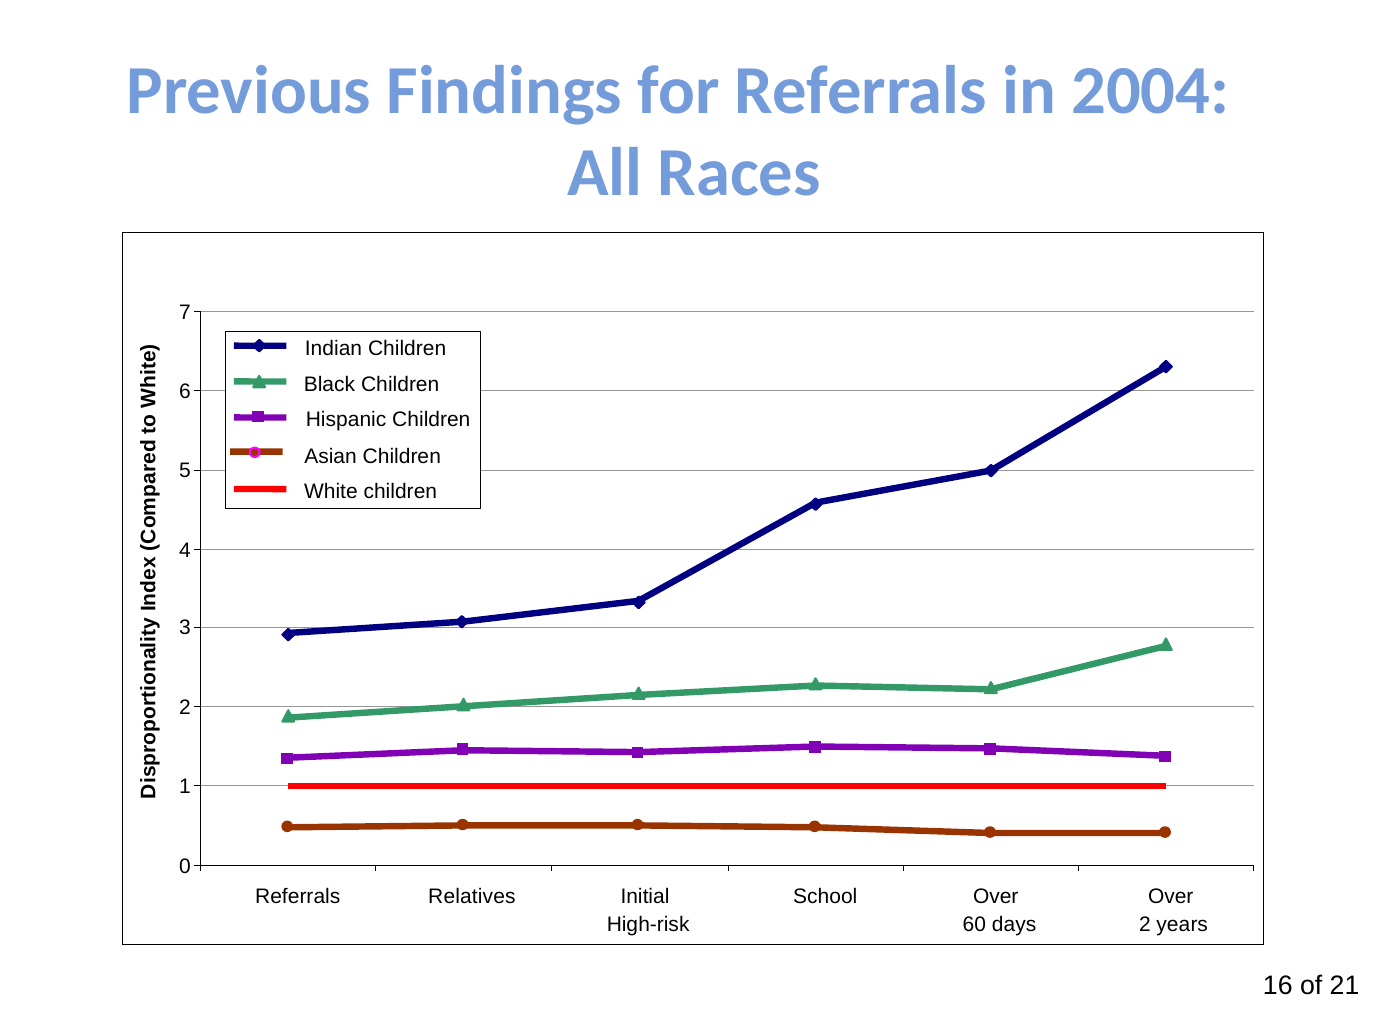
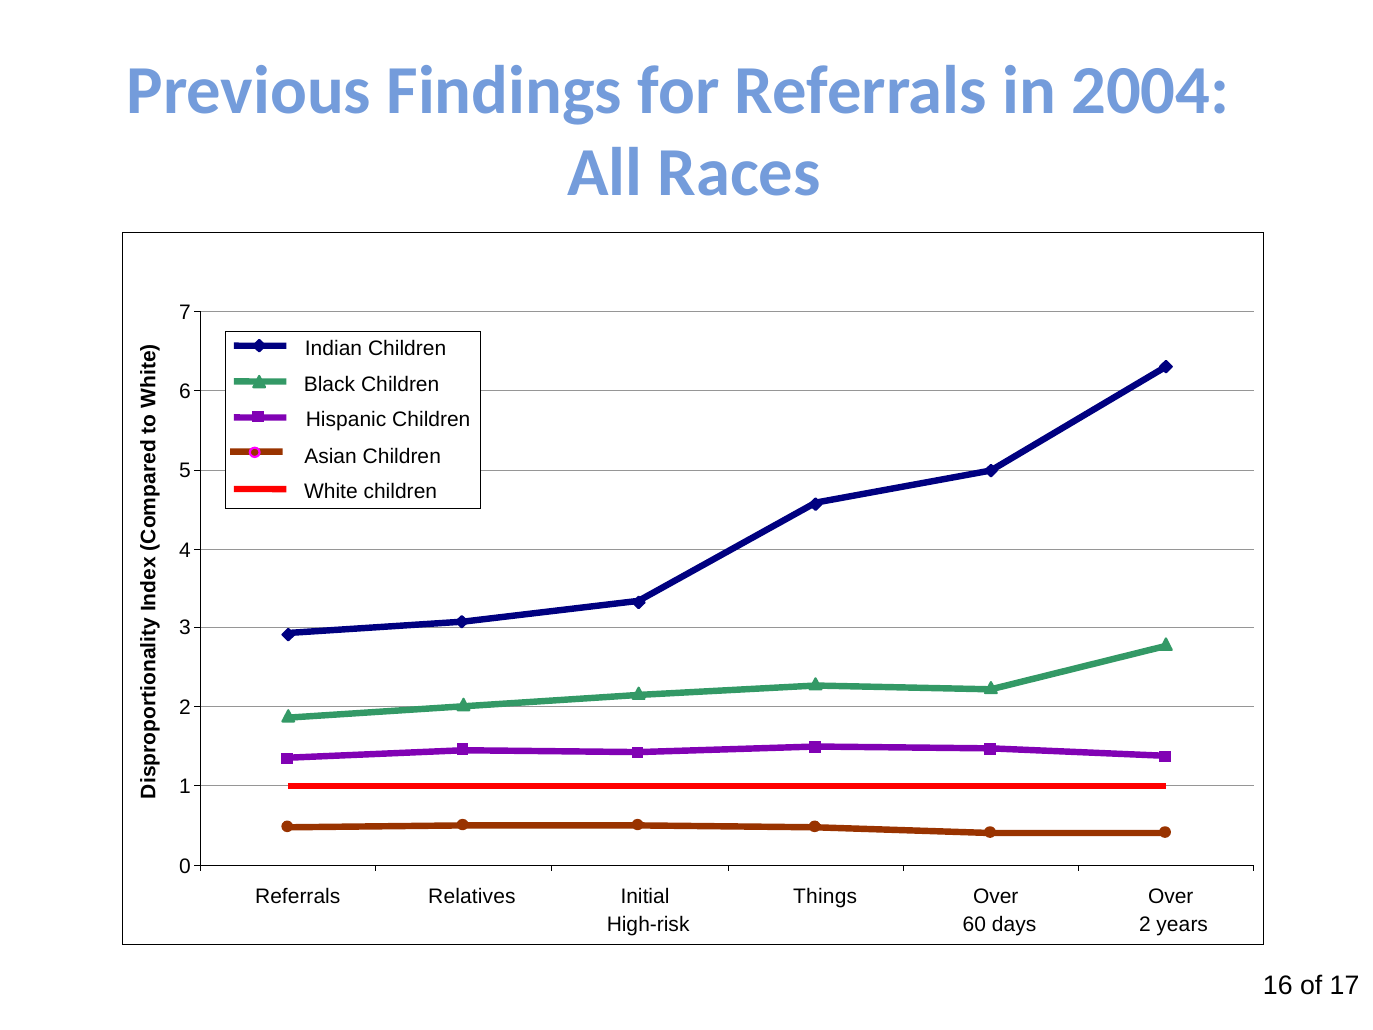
School: School -> Things (825, 896)
21: 21 -> 17 (1345, 986)
